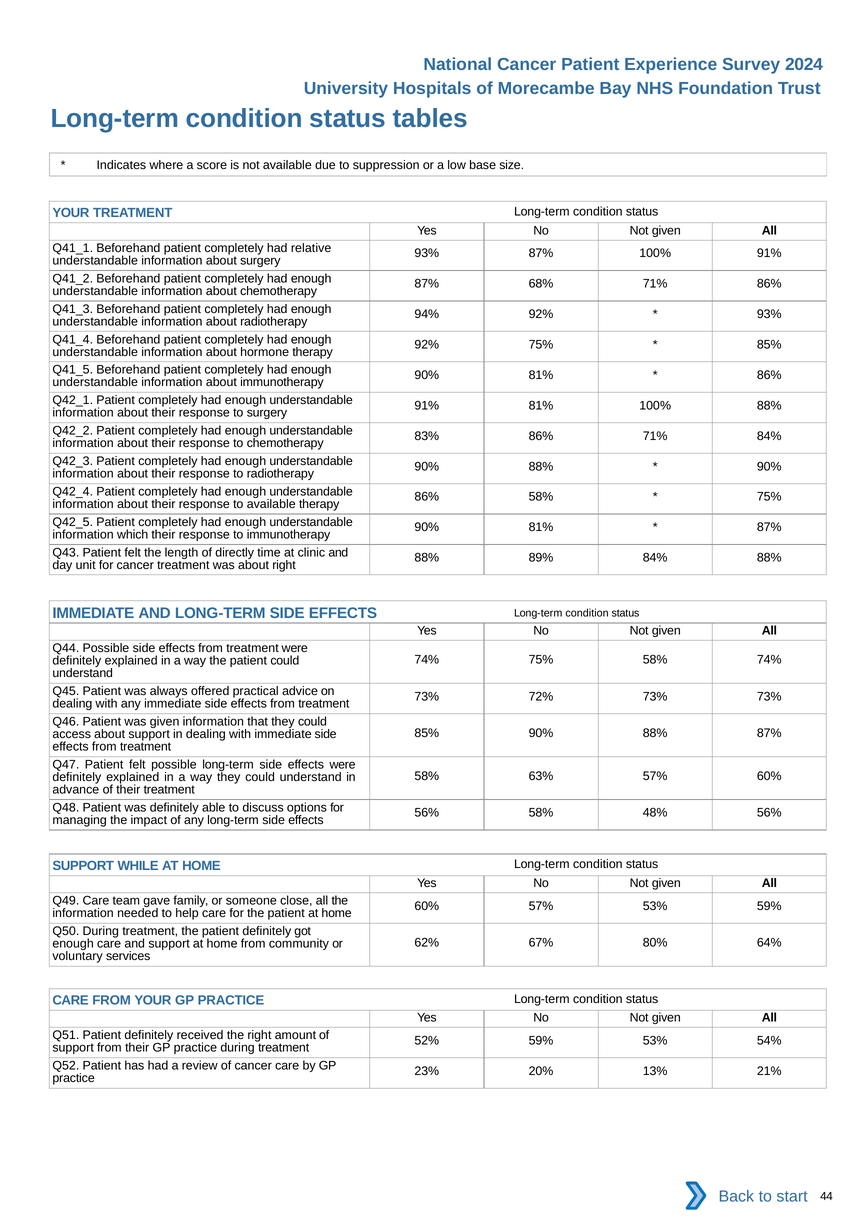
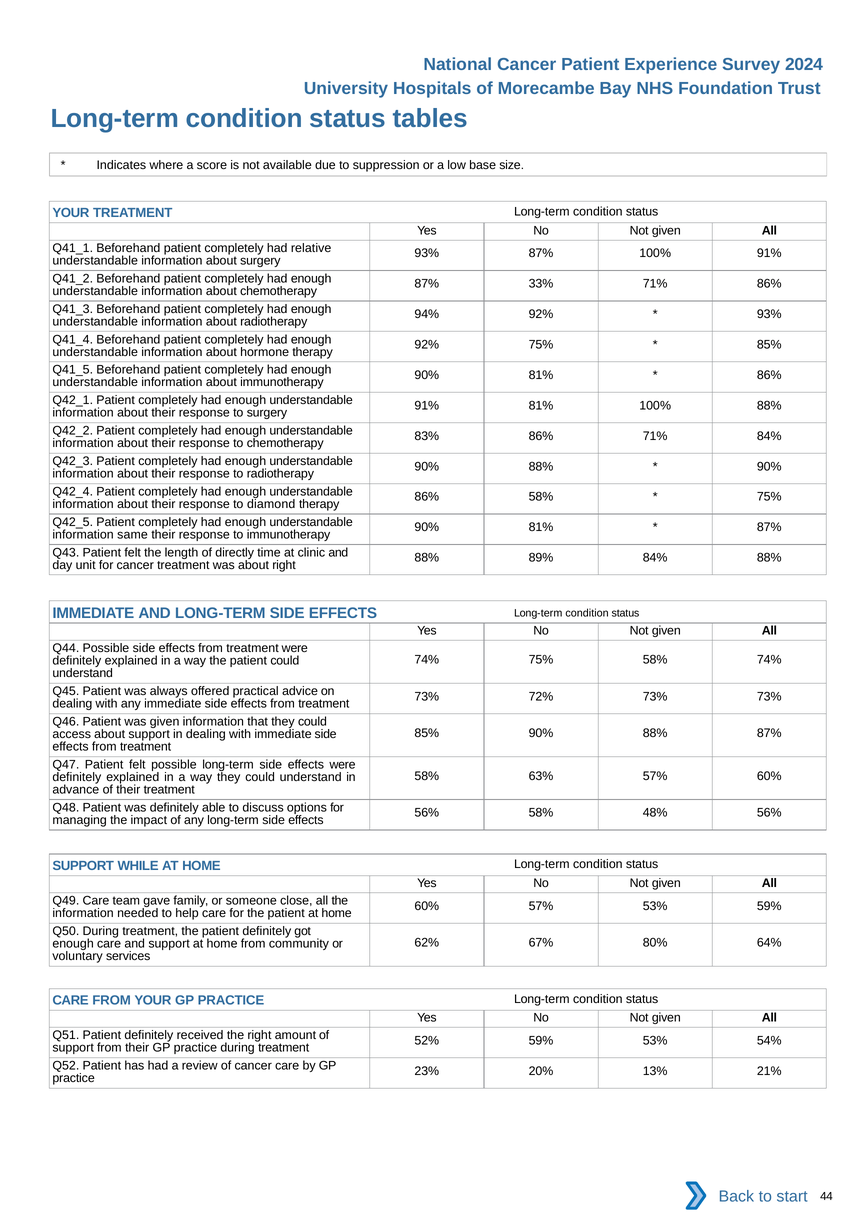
68%: 68% -> 33% (541, 284)
to available: available -> diamond (271, 504)
which: which -> same (133, 535)
